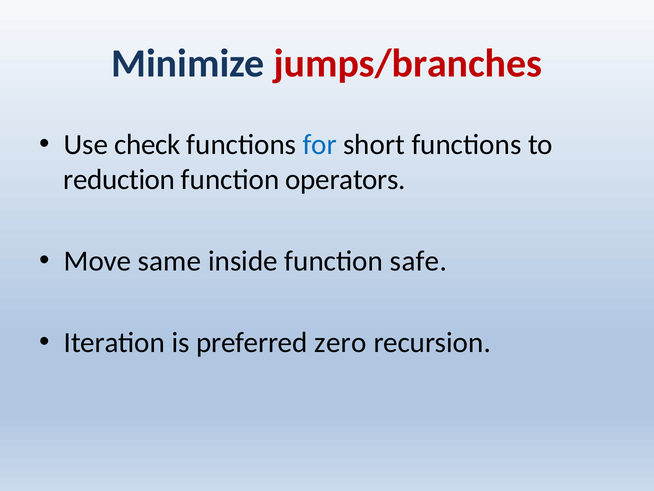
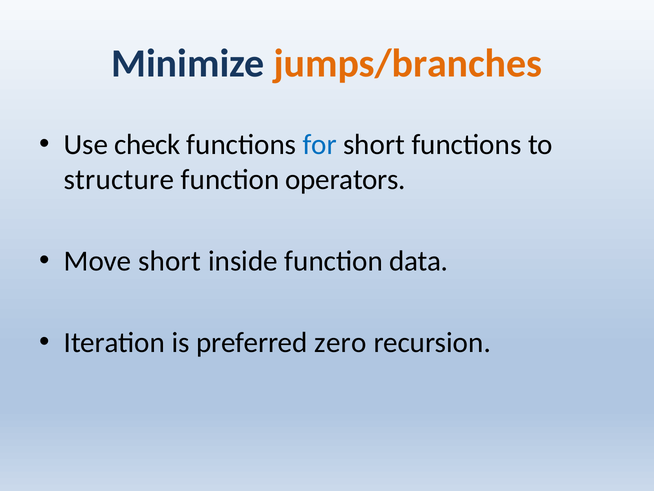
jumps/branches colour: red -> orange (408, 63)
reduction: reduction -> structure (119, 179)
Move same: same -> short (169, 261)
safe: safe -> data (419, 261)
